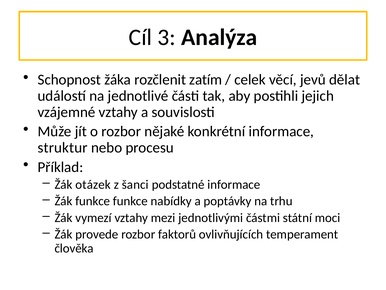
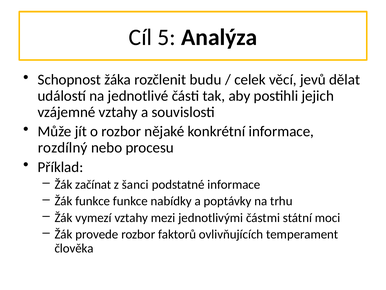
3: 3 -> 5 (167, 37)
zatím: zatím -> budu (206, 80)
struktur: struktur -> rozdílný (63, 147)
otázek: otázek -> začínat (93, 184)
